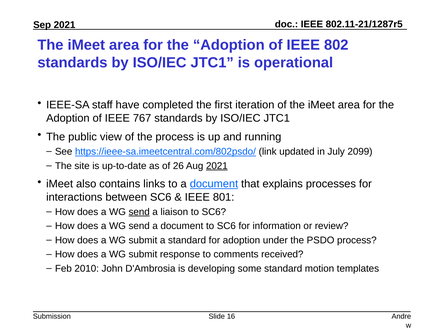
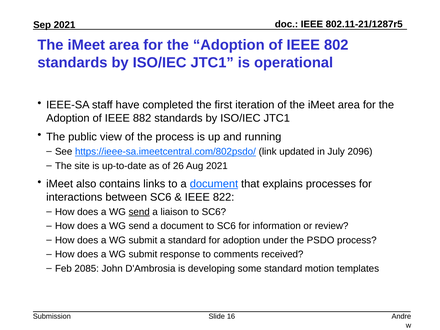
767: 767 -> 882 (142, 118)
2099: 2099 -> 2096 (360, 152)
2021 underline: present -> none (217, 166)
801: 801 -> 822 (224, 197)
2010: 2010 -> 2085 (87, 269)
